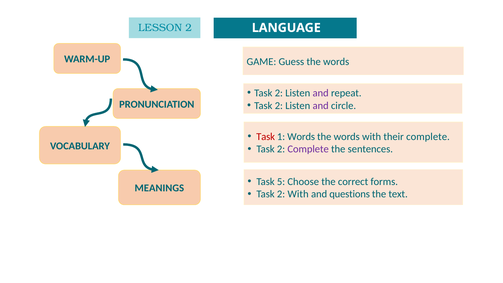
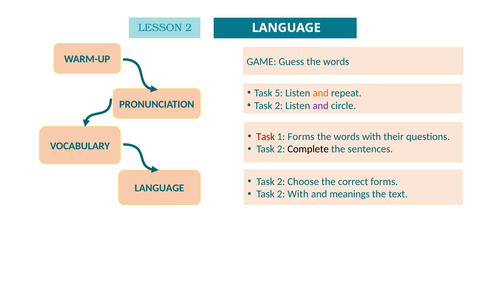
2: 2 -> 5 (279, 93)
and colour: purple -> orange (321, 93)
1 Words: Words -> Forms (301, 137)
their complete: complete -> questions (428, 137)
Complete colour: purple -> black (308, 149)
5: 5 -> 2 (281, 182)
MEANINGS: MEANINGS -> LANGUAGE (159, 188)
questions: questions -> meanings (350, 194)
